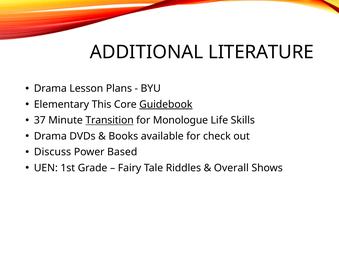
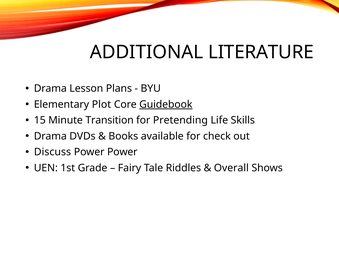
This: This -> Plot (101, 104)
37: 37 -> 15 (40, 120)
Transition underline: present -> none (110, 120)
Monologue: Monologue -> Pretending (180, 120)
Power Based: Based -> Power (122, 152)
